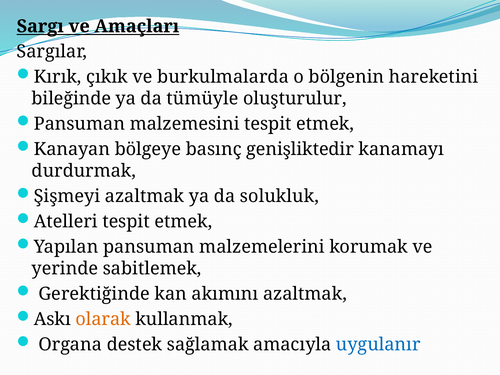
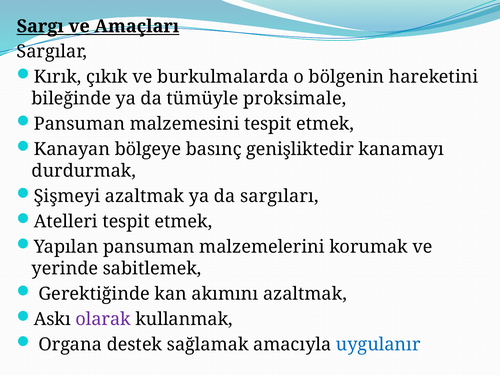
oluşturulur: oluşturulur -> proksimale (295, 99)
solukluk: solukluk -> sargıları (279, 196)
olarak colour: orange -> purple (103, 319)
